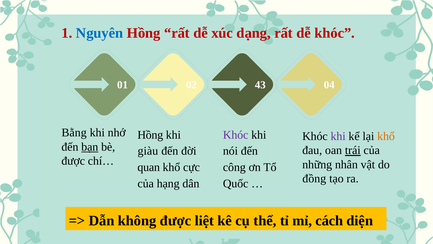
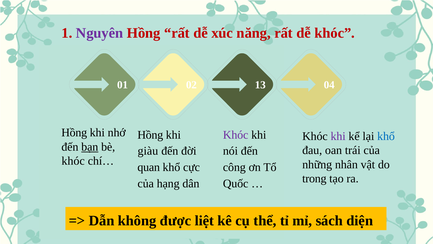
Nguyên colour: blue -> purple (100, 33)
dạng: dạng -> năng (254, 33)
43: 43 -> 13 (260, 85)
Bằng: Bằng -> Hồng (74, 133)
khổ colour: orange -> blue (386, 136)
trái underline: present -> none (353, 150)
được: được -> khóc (73, 161)
đồng: đồng -> trong (314, 178)
cách: cách -> sách (329, 220)
